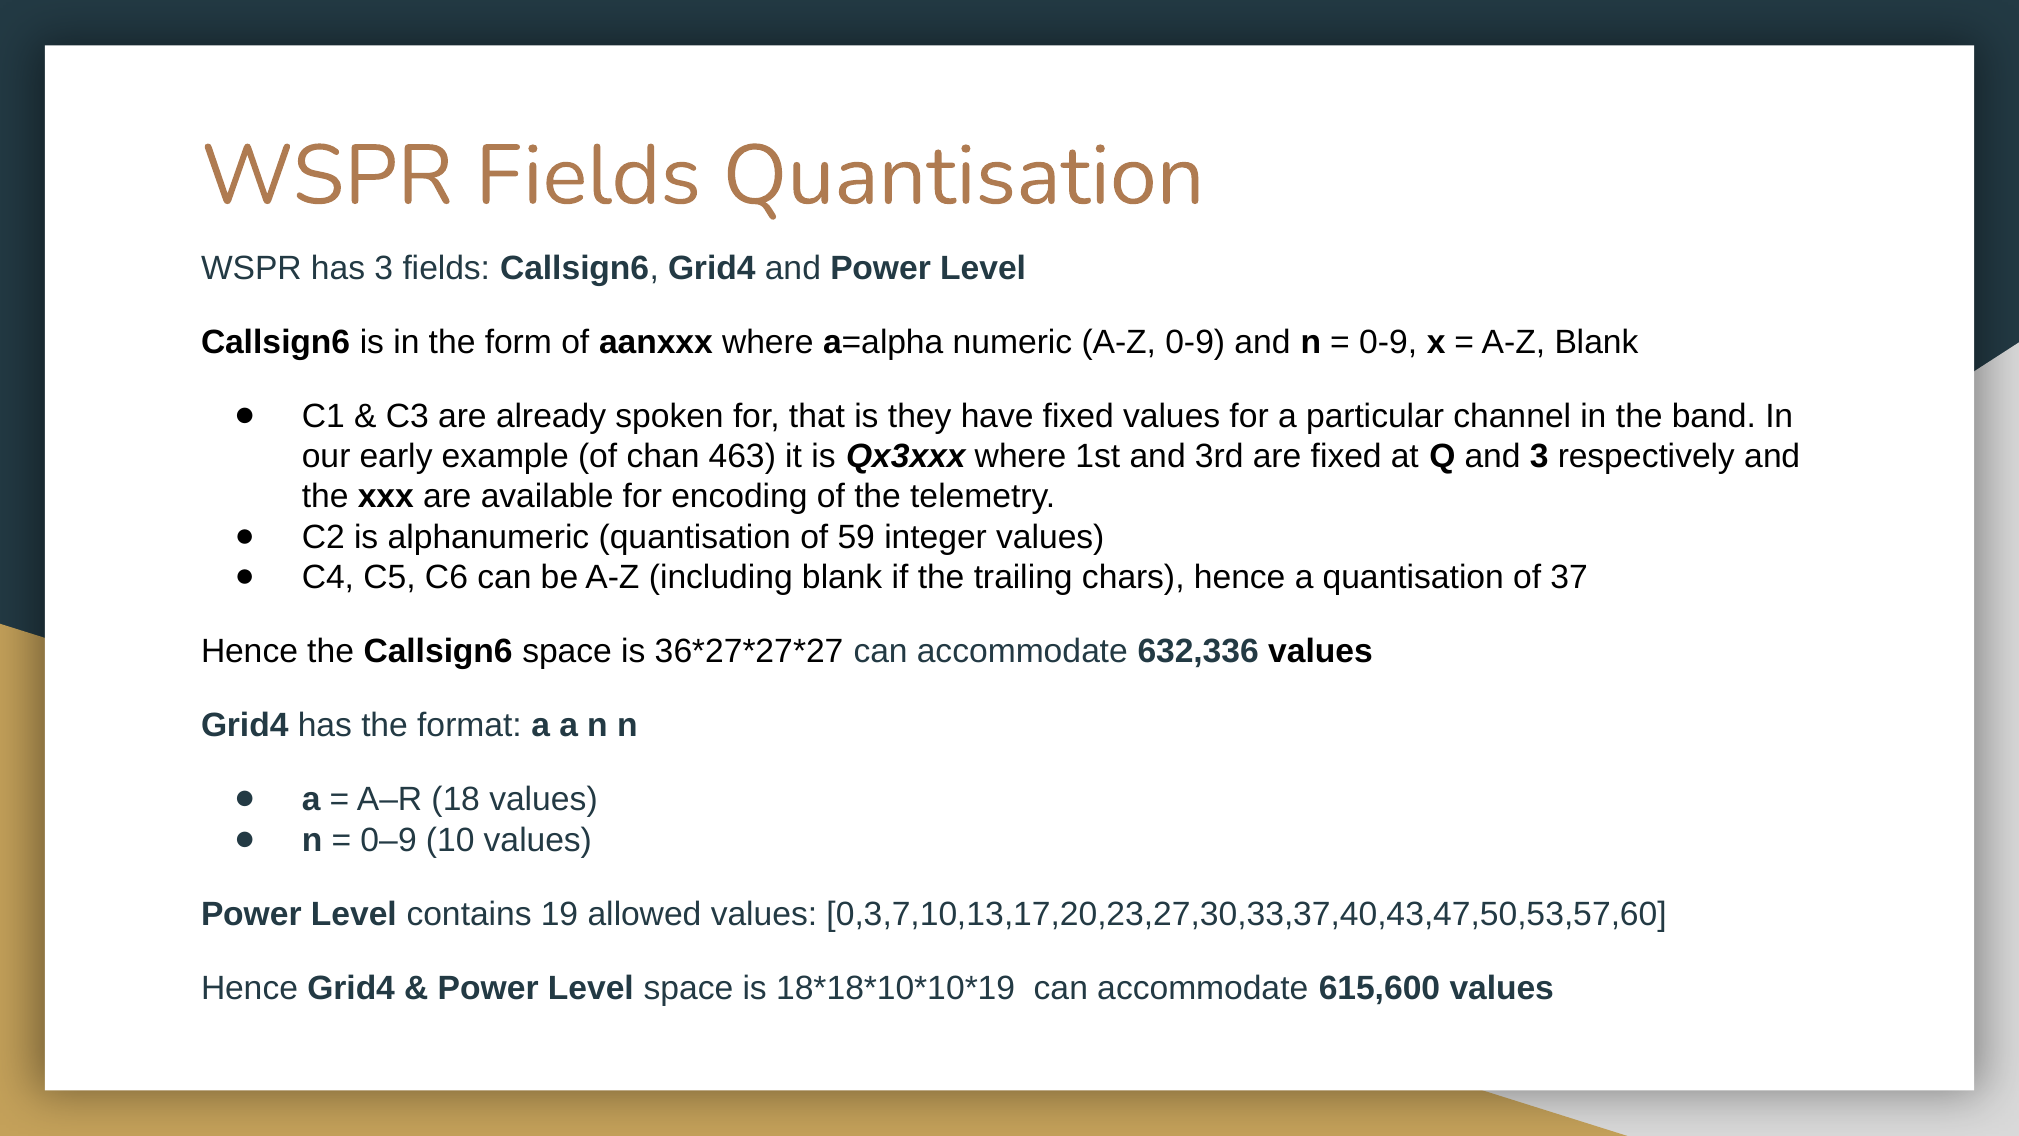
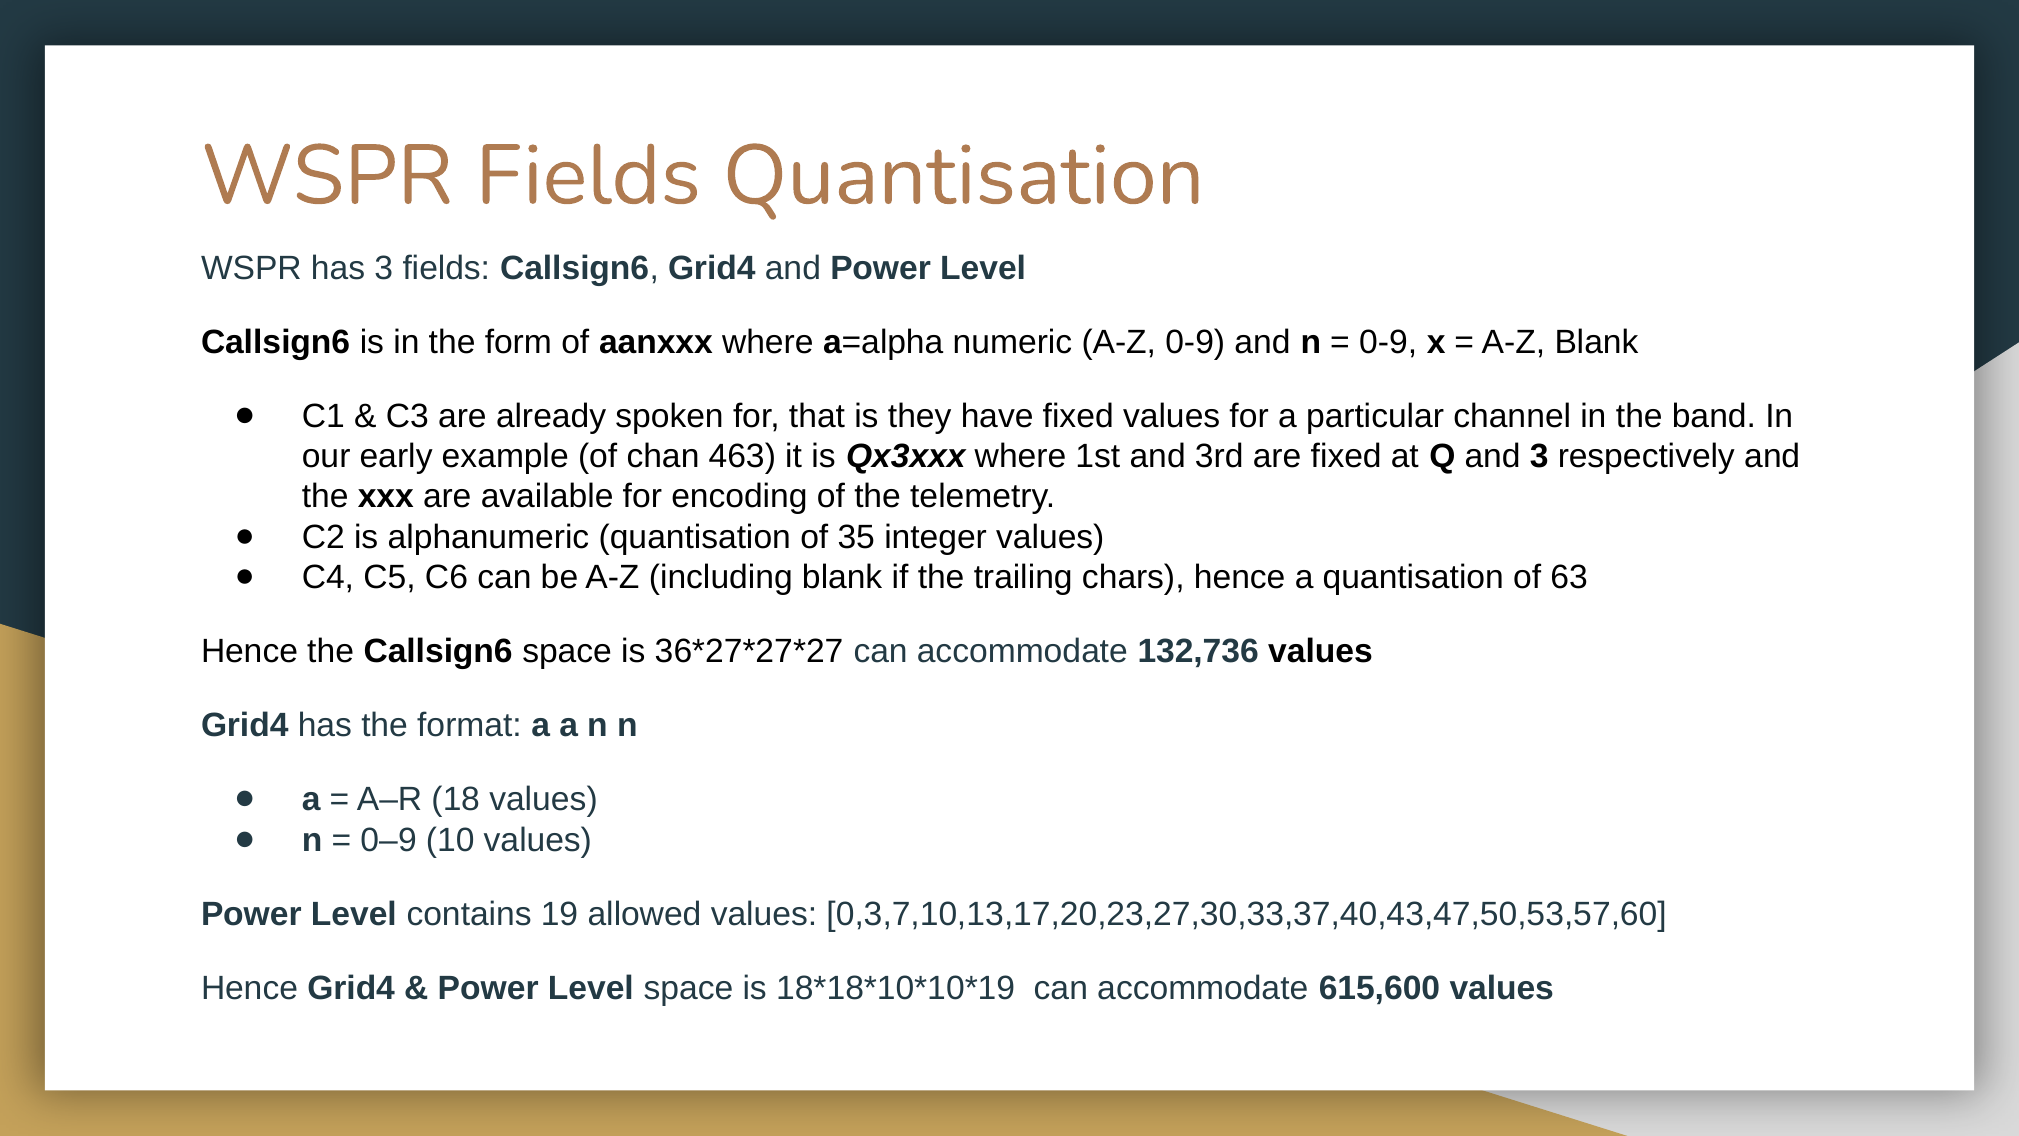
59: 59 -> 35 (856, 537)
37: 37 -> 63 (1569, 578)
632,336: 632,336 -> 132,736 (1198, 652)
